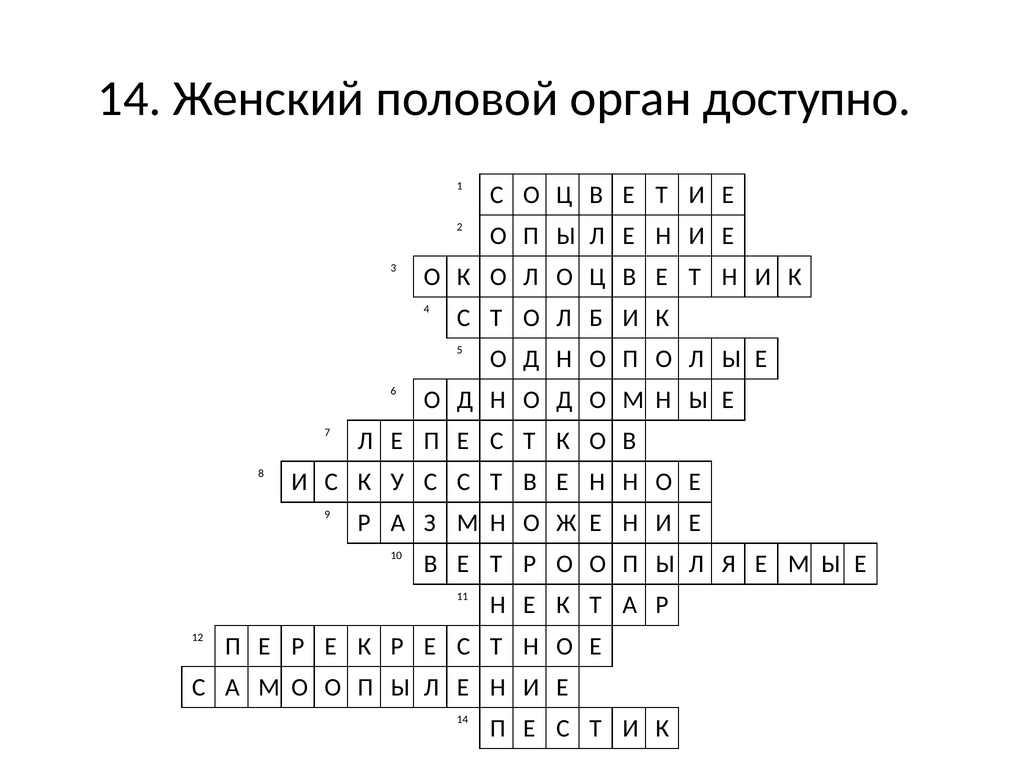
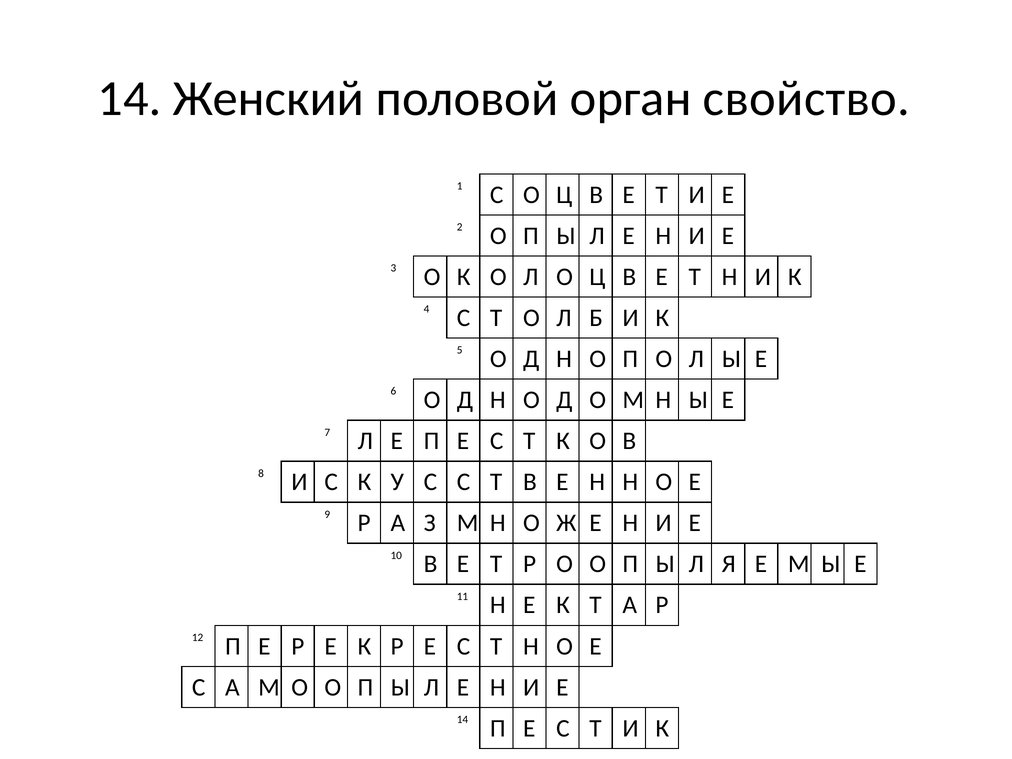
доступно: доступно -> свойство (807, 98)
